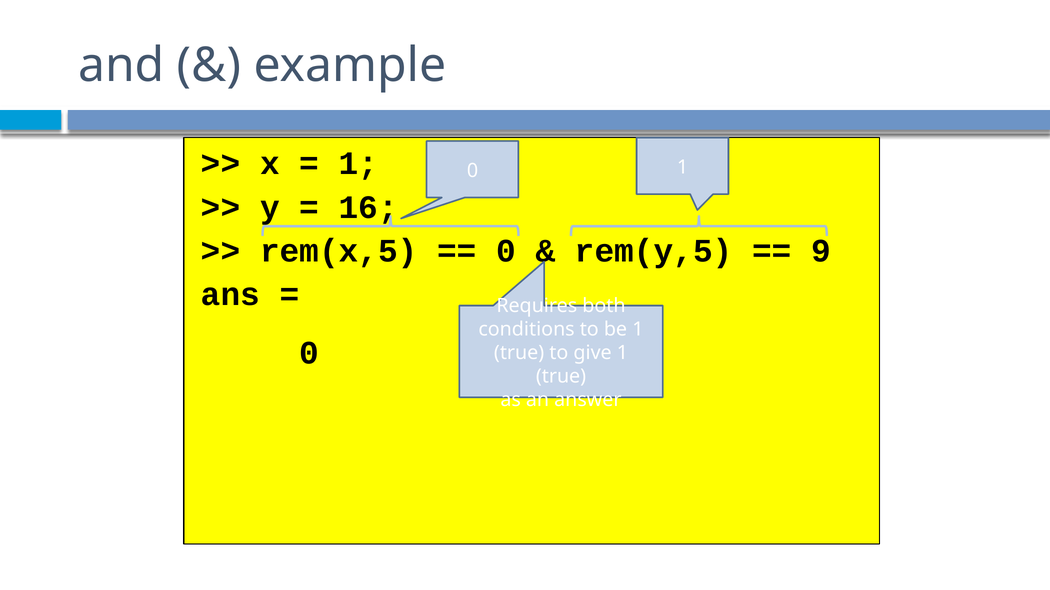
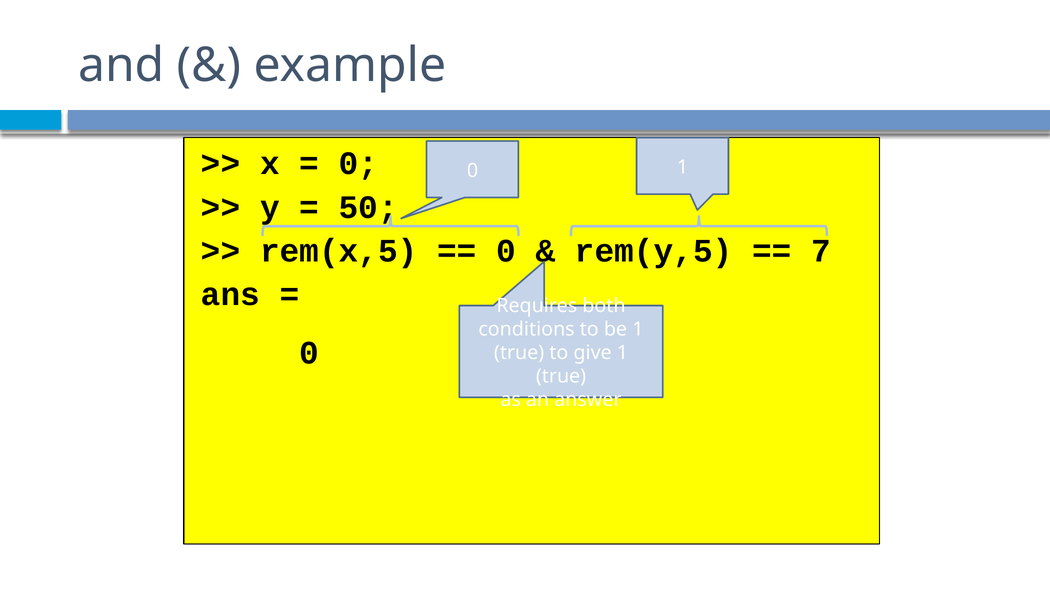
1: 1 -> 0 (358, 164)
16: 16 -> 50 (368, 207)
9: 9 -> 7 (821, 251)
